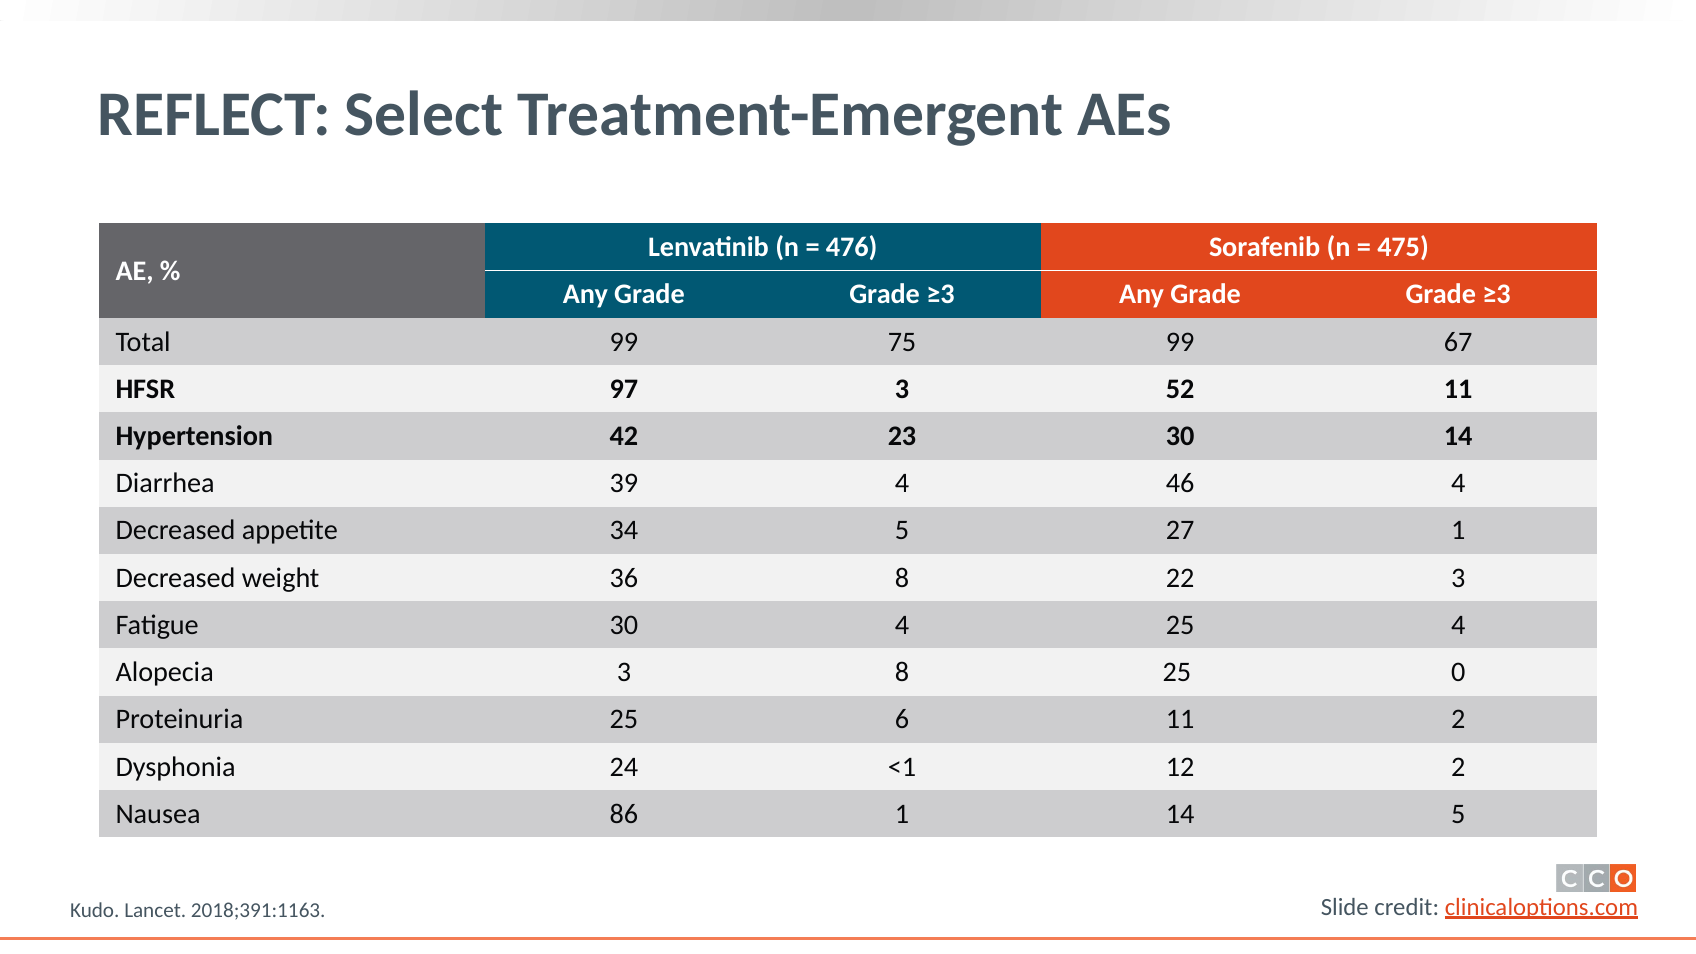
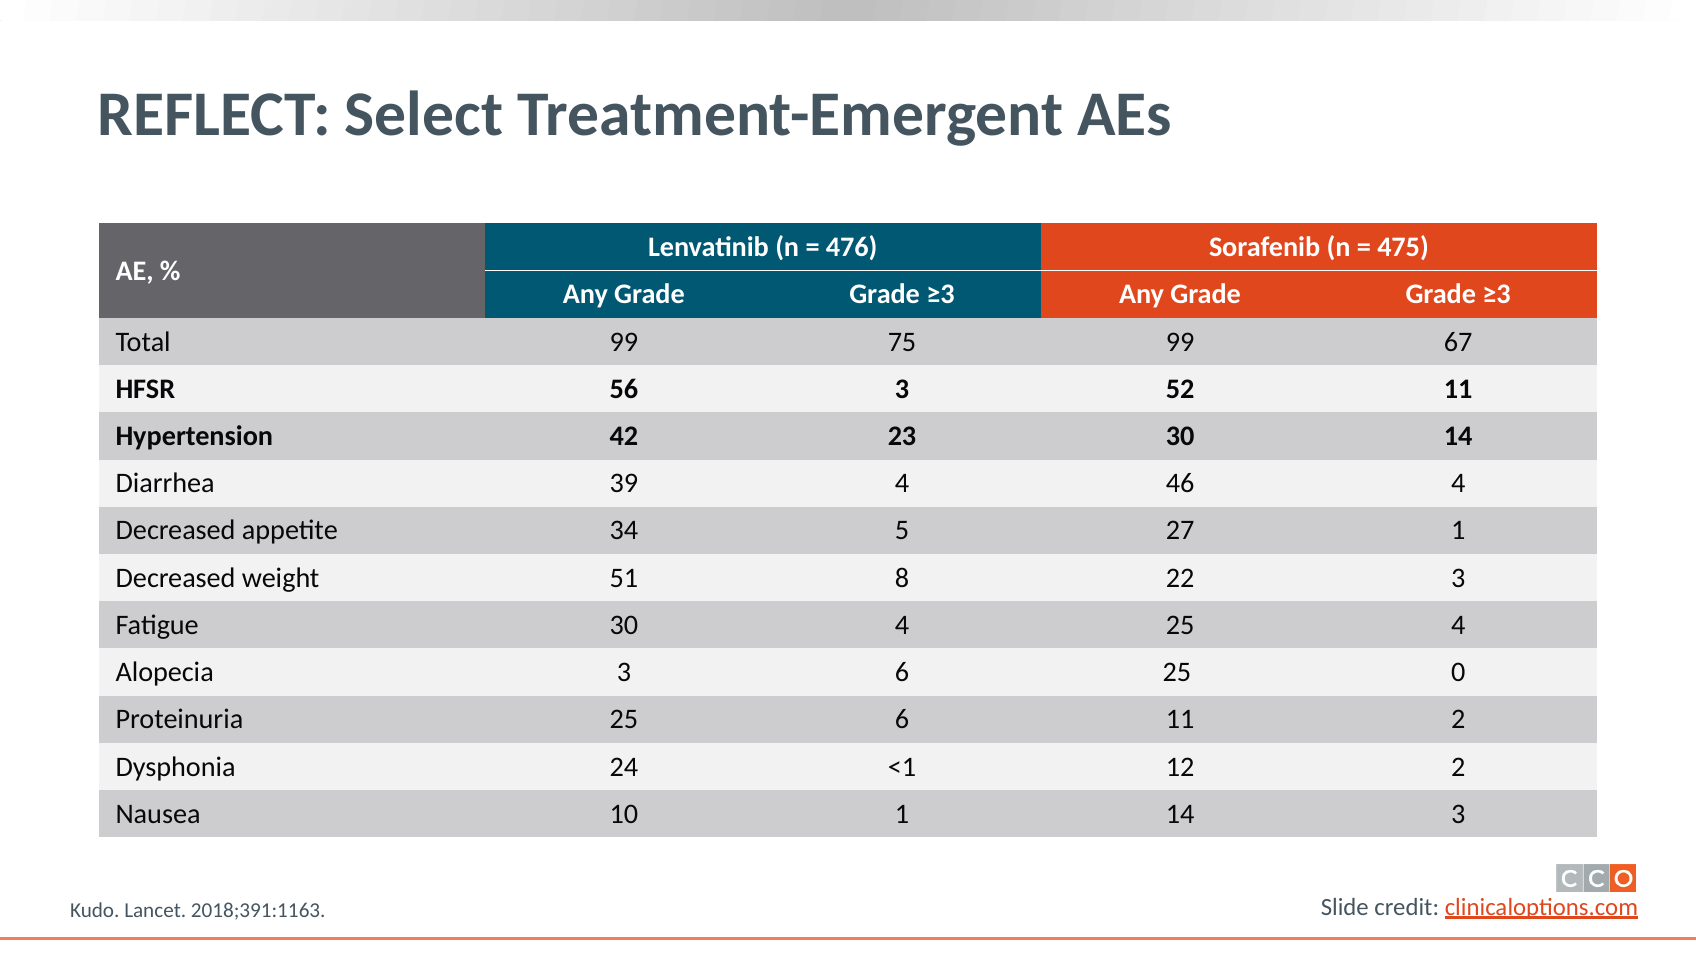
97: 97 -> 56 (624, 389)
36: 36 -> 51 (624, 578)
3 8: 8 -> 6 (902, 672)
86: 86 -> 10 (624, 814)
14 5: 5 -> 3 (1458, 814)
